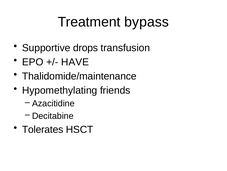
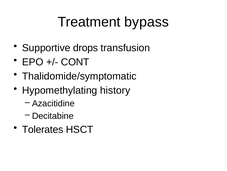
HAVE: HAVE -> CONT (75, 62)
Thalidomide/maintenance: Thalidomide/maintenance -> Thalidomide/symptomatic (79, 76)
friends: friends -> history (115, 90)
